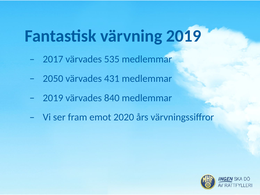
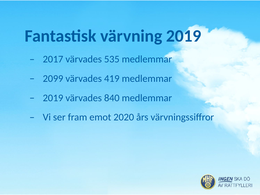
2050: 2050 -> 2099 (53, 79)
431: 431 -> 419 (112, 79)
